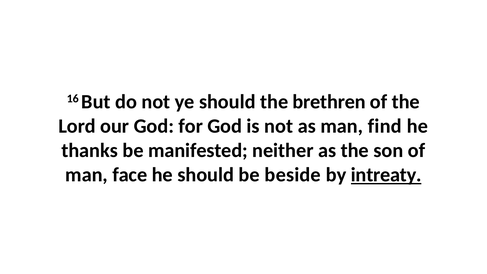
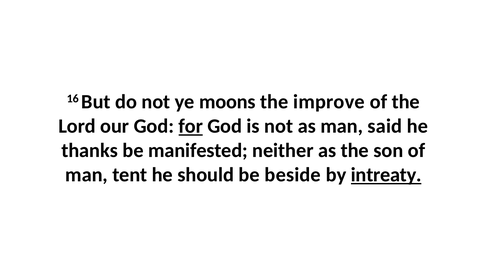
ye should: should -> moons (227, 102)
brethren: brethren -> improve (329, 102)
for underline: none -> present (191, 126)
find: find -> said (385, 126)
face: face -> tent (130, 175)
